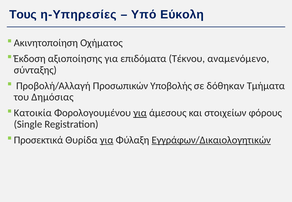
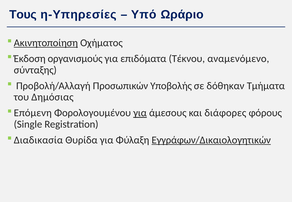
Εύκολη: Εύκολη -> Ωράριο (182, 15)
Ακινητοποίηση underline: none -> present (46, 43)
αξιοποίησης: αξιοποίησης -> οργανισμούς (75, 59)
Κατοικία: Κατοικία -> Επόμενη (33, 113)
στοιχείων: στοιχείων -> διάφορες (225, 113)
Προσεκτικά: Προσεκτικά -> Διαδικασία (38, 140)
για underline: present -> none (107, 140)
